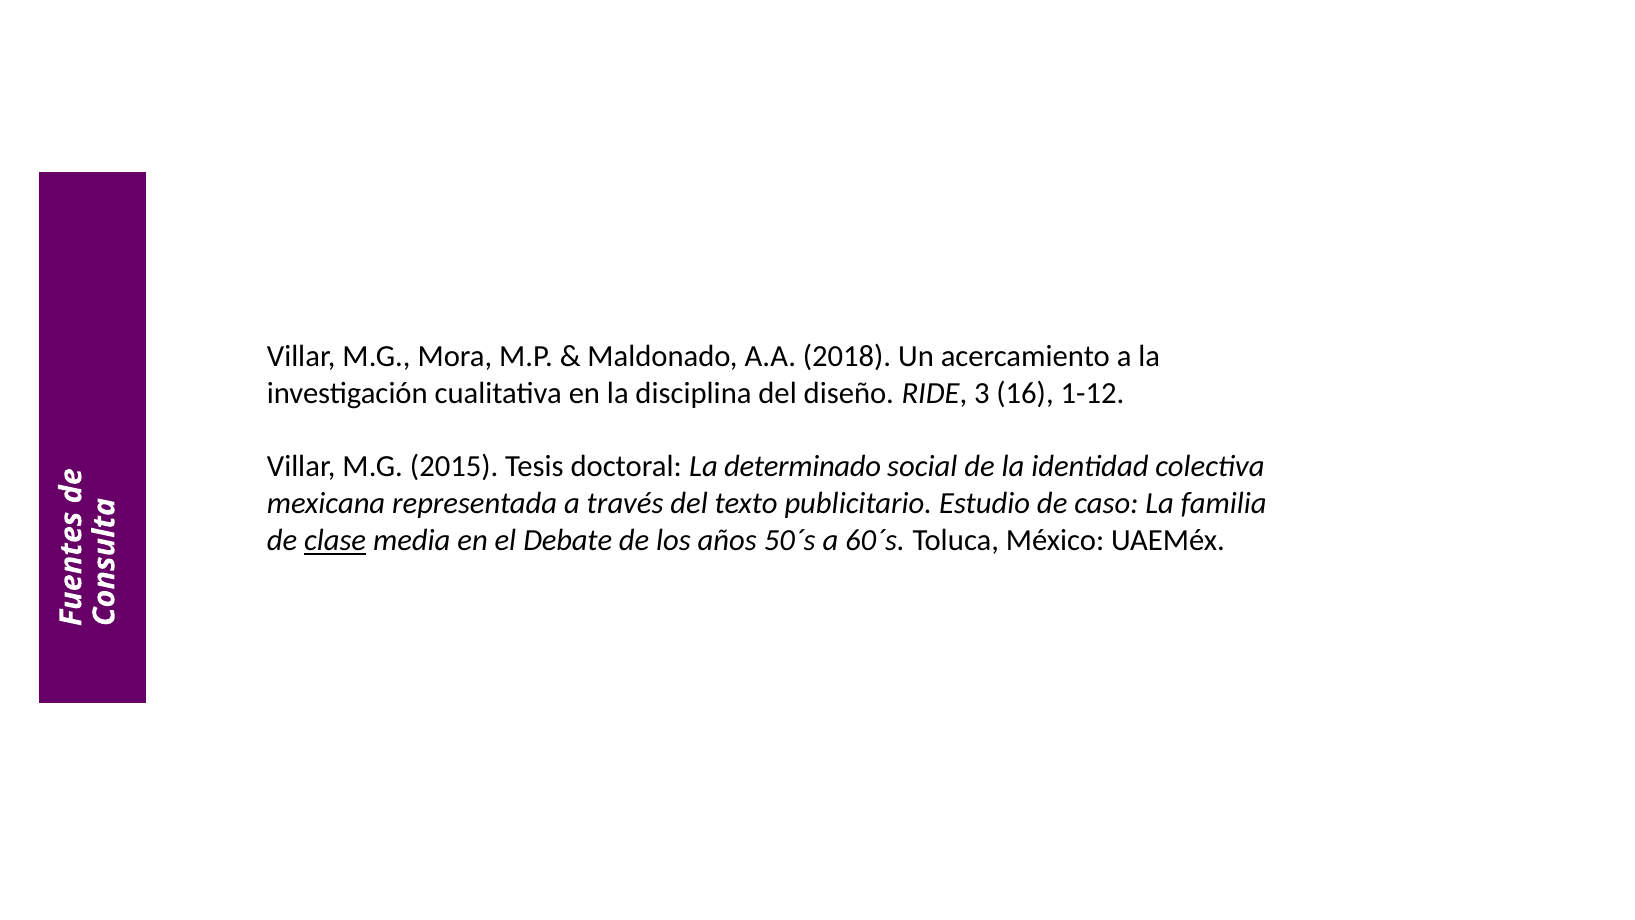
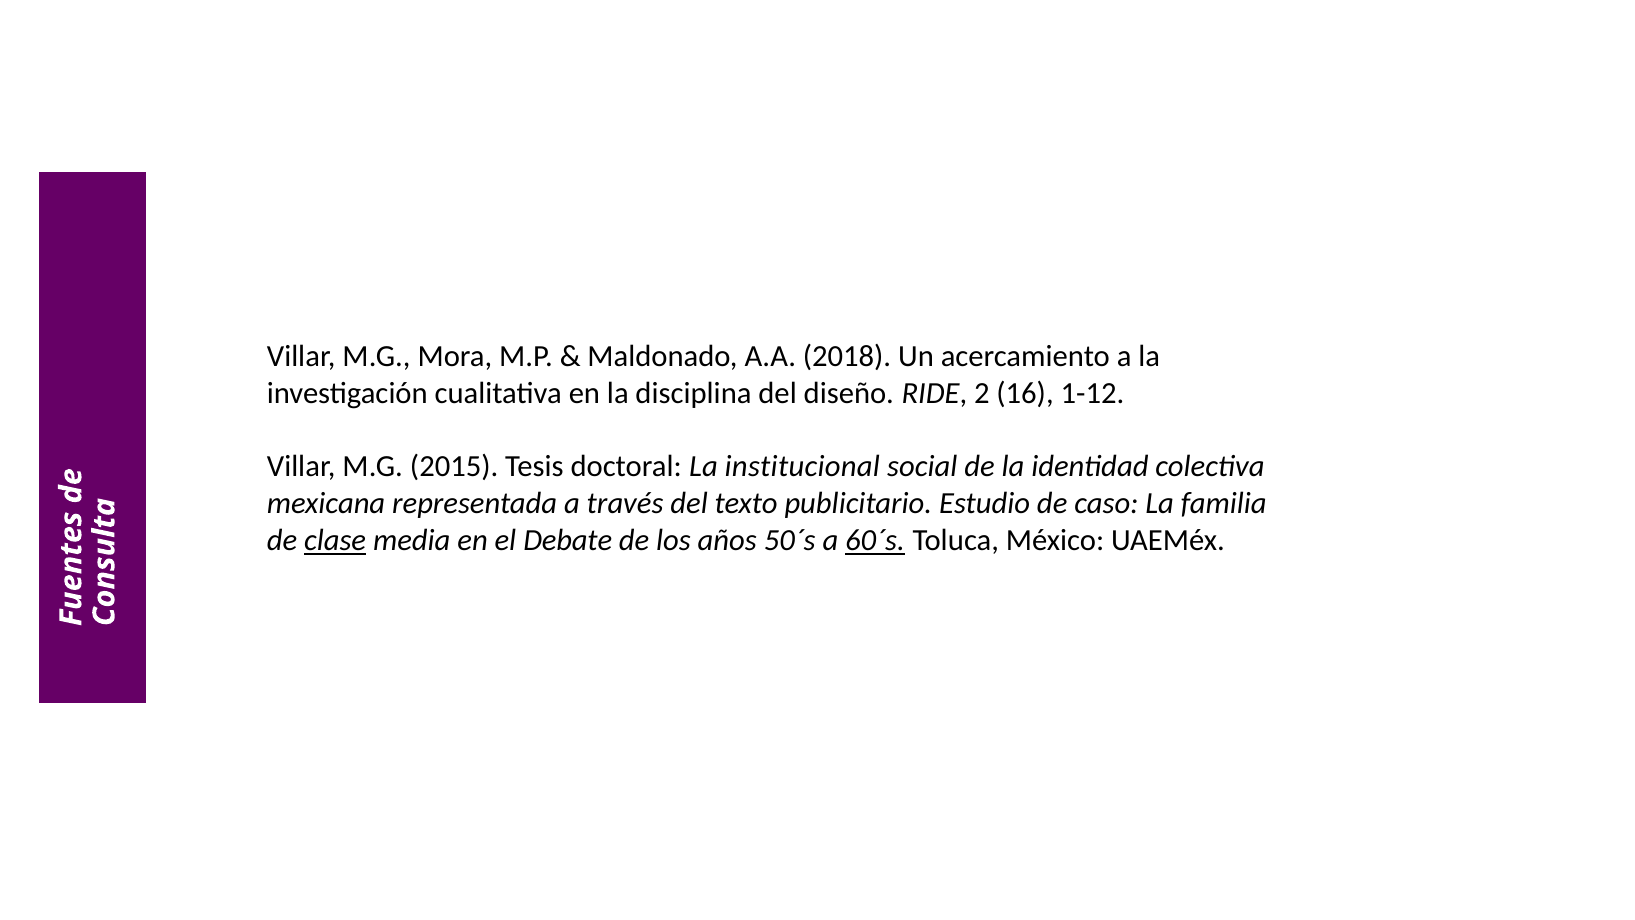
3: 3 -> 2 (982, 393)
determinado: determinado -> institucional (802, 467)
60´s underline: none -> present (875, 540)
